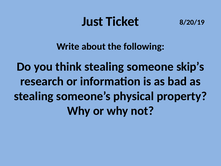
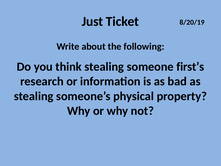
skip’s: skip’s -> first’s (190, 67)
